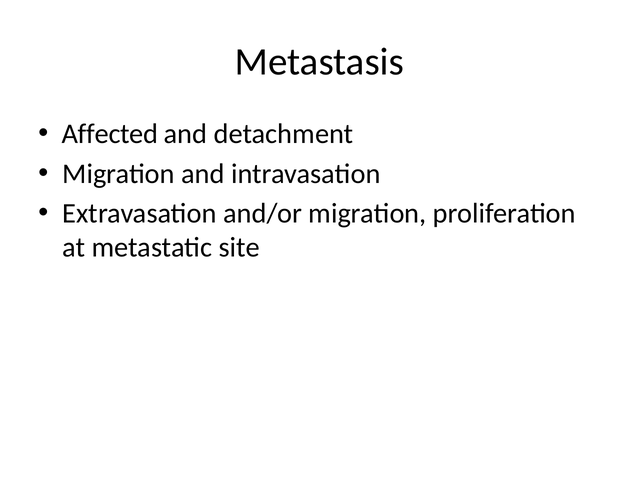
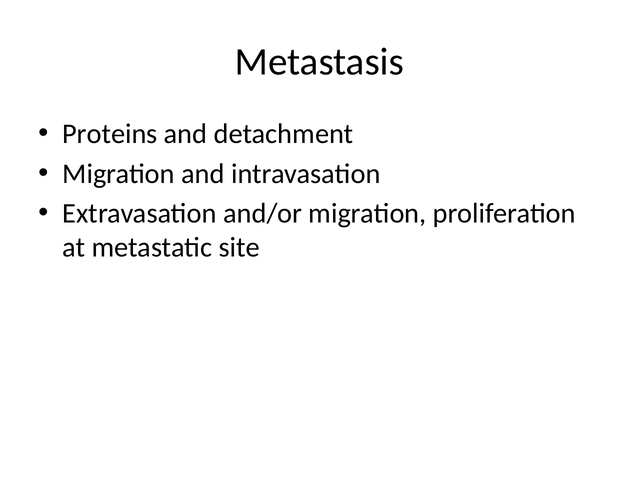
Affected: Affected -> Proteins (110, 134)
